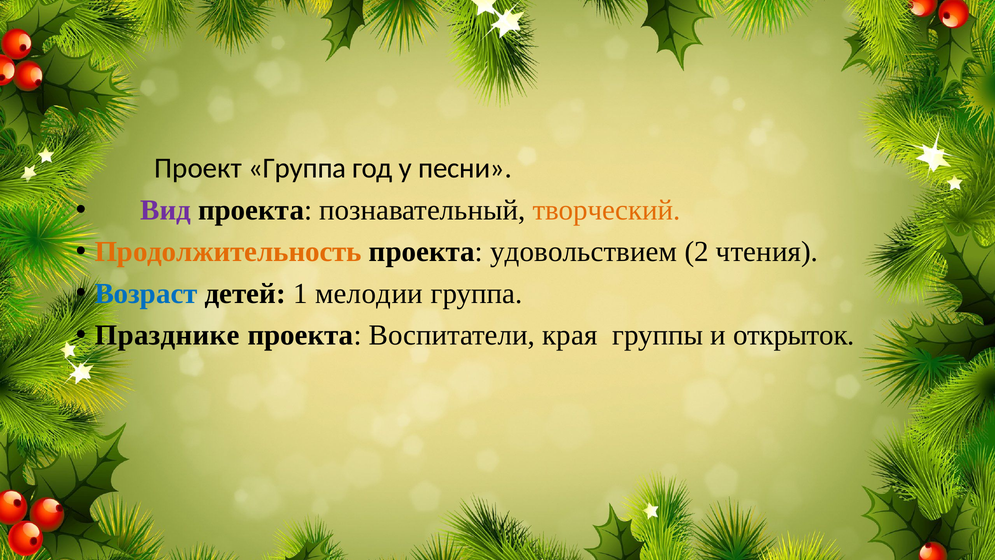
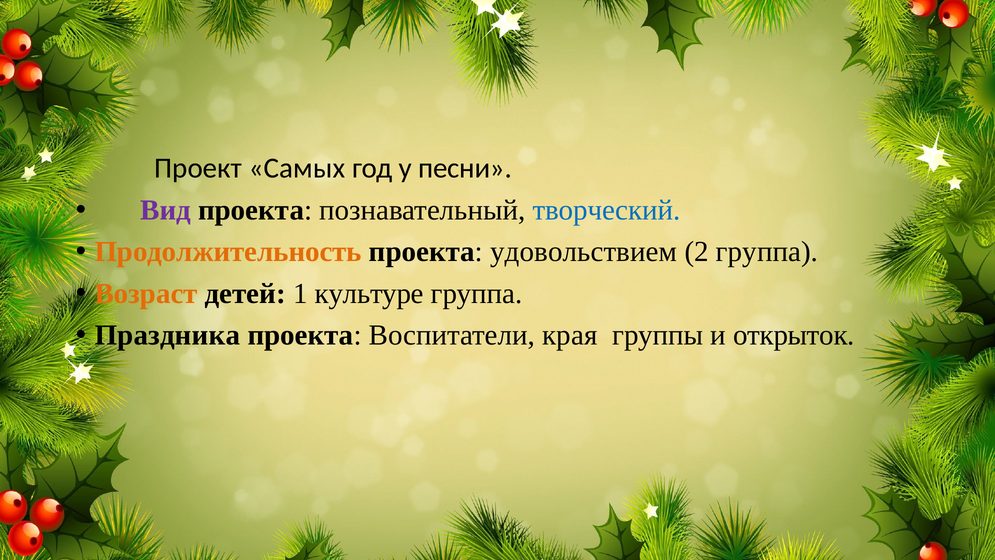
Проект Группа: Группа -> Самых (297, 168)
творческий colour: orange -> blue (606, 210)
2 чтения: чтения -> группа (767, 252)
Возраст colour: blue -> orange (146, 293)
мелодии: мелодии -> культуре (369, 293)
Празднике: Празднике -> Праздника (167, 335)
